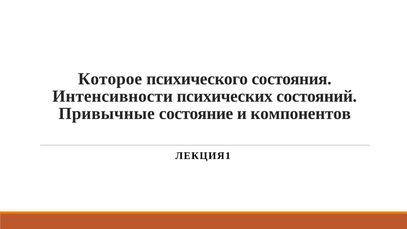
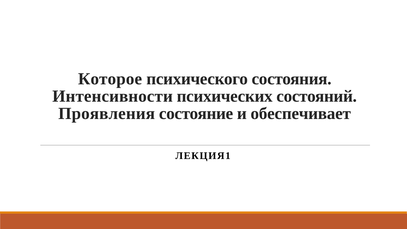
Привычные: Привычные -> Проявления (107, 113)
компонентов: компонентов -> обеспечивает (301, 113)
